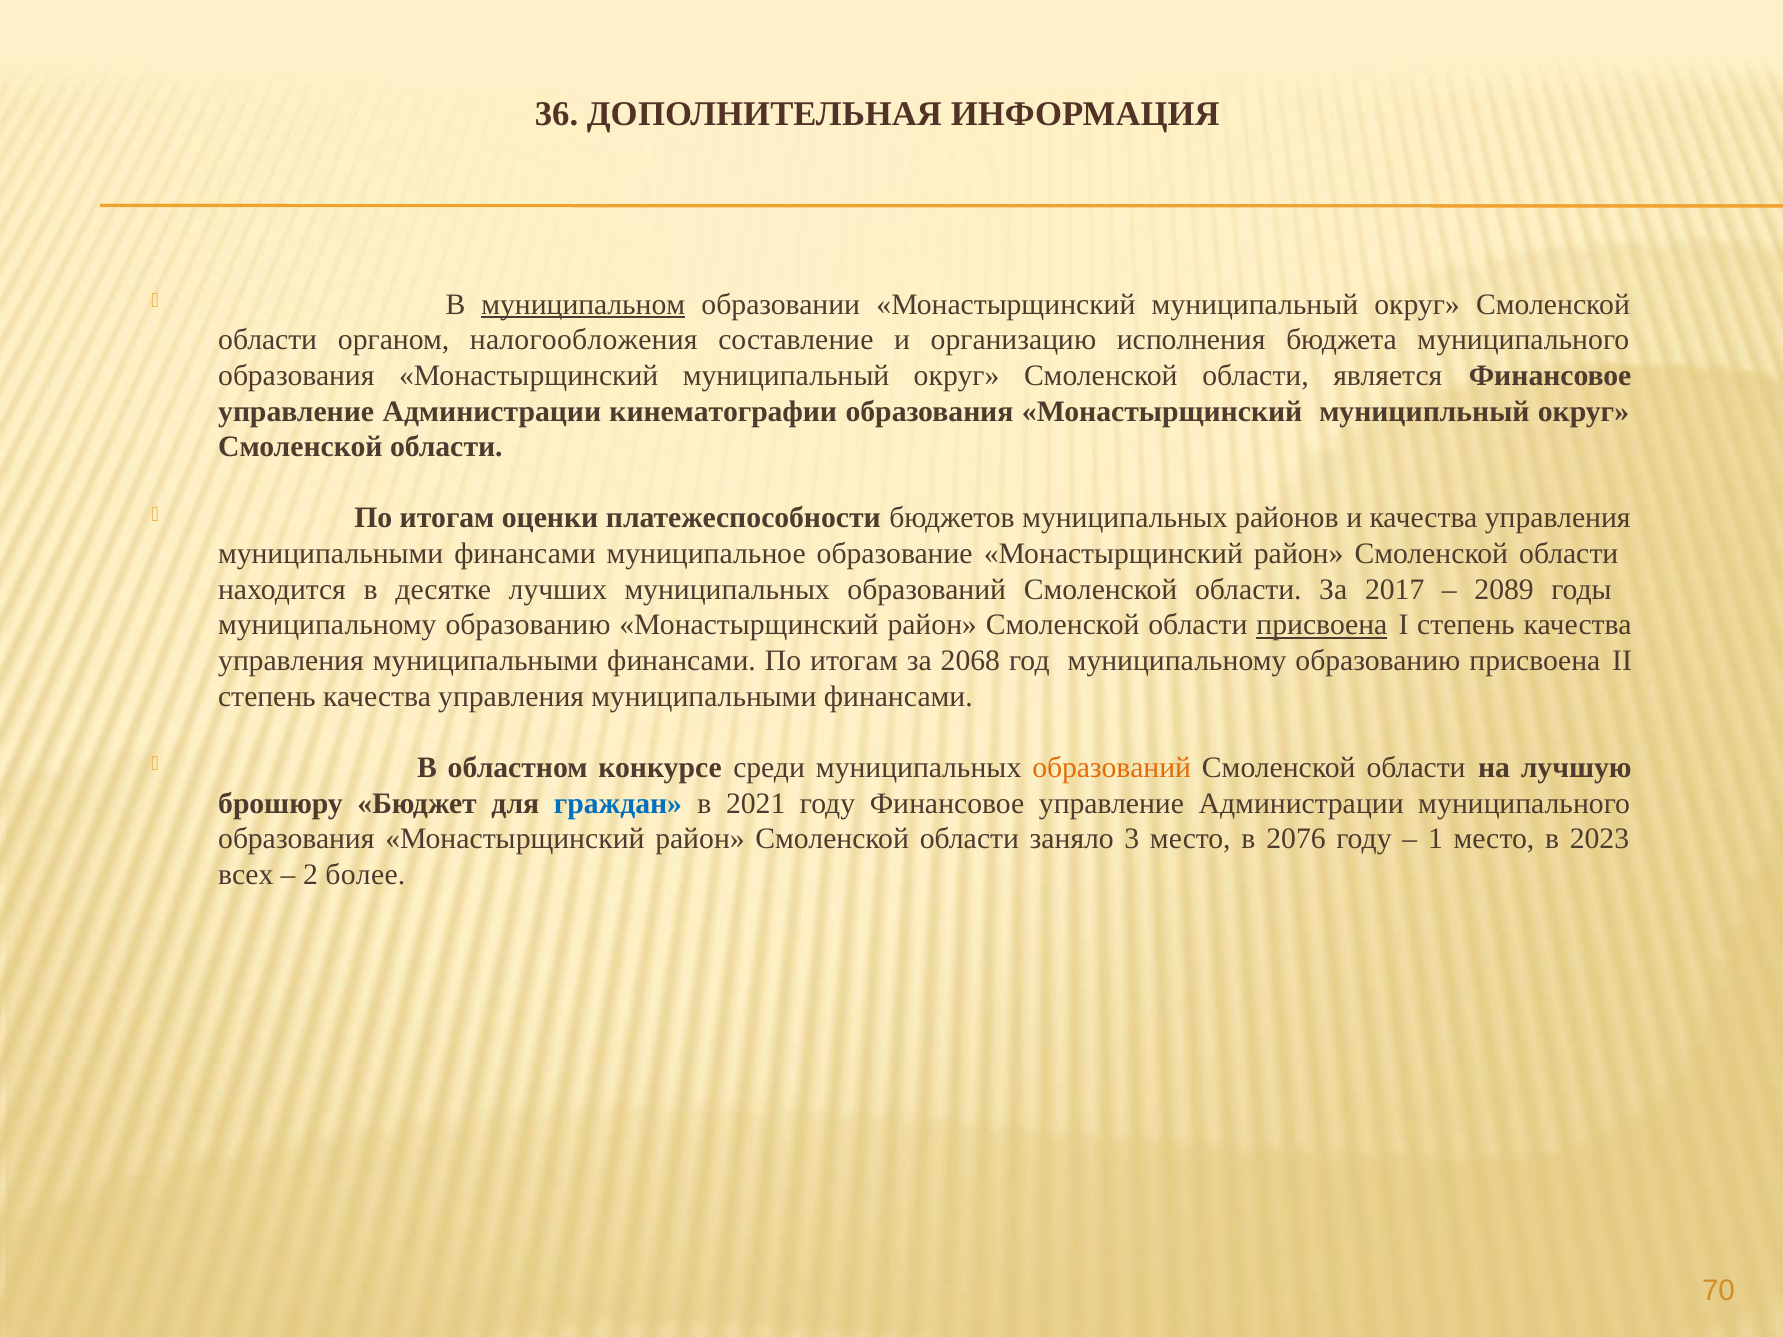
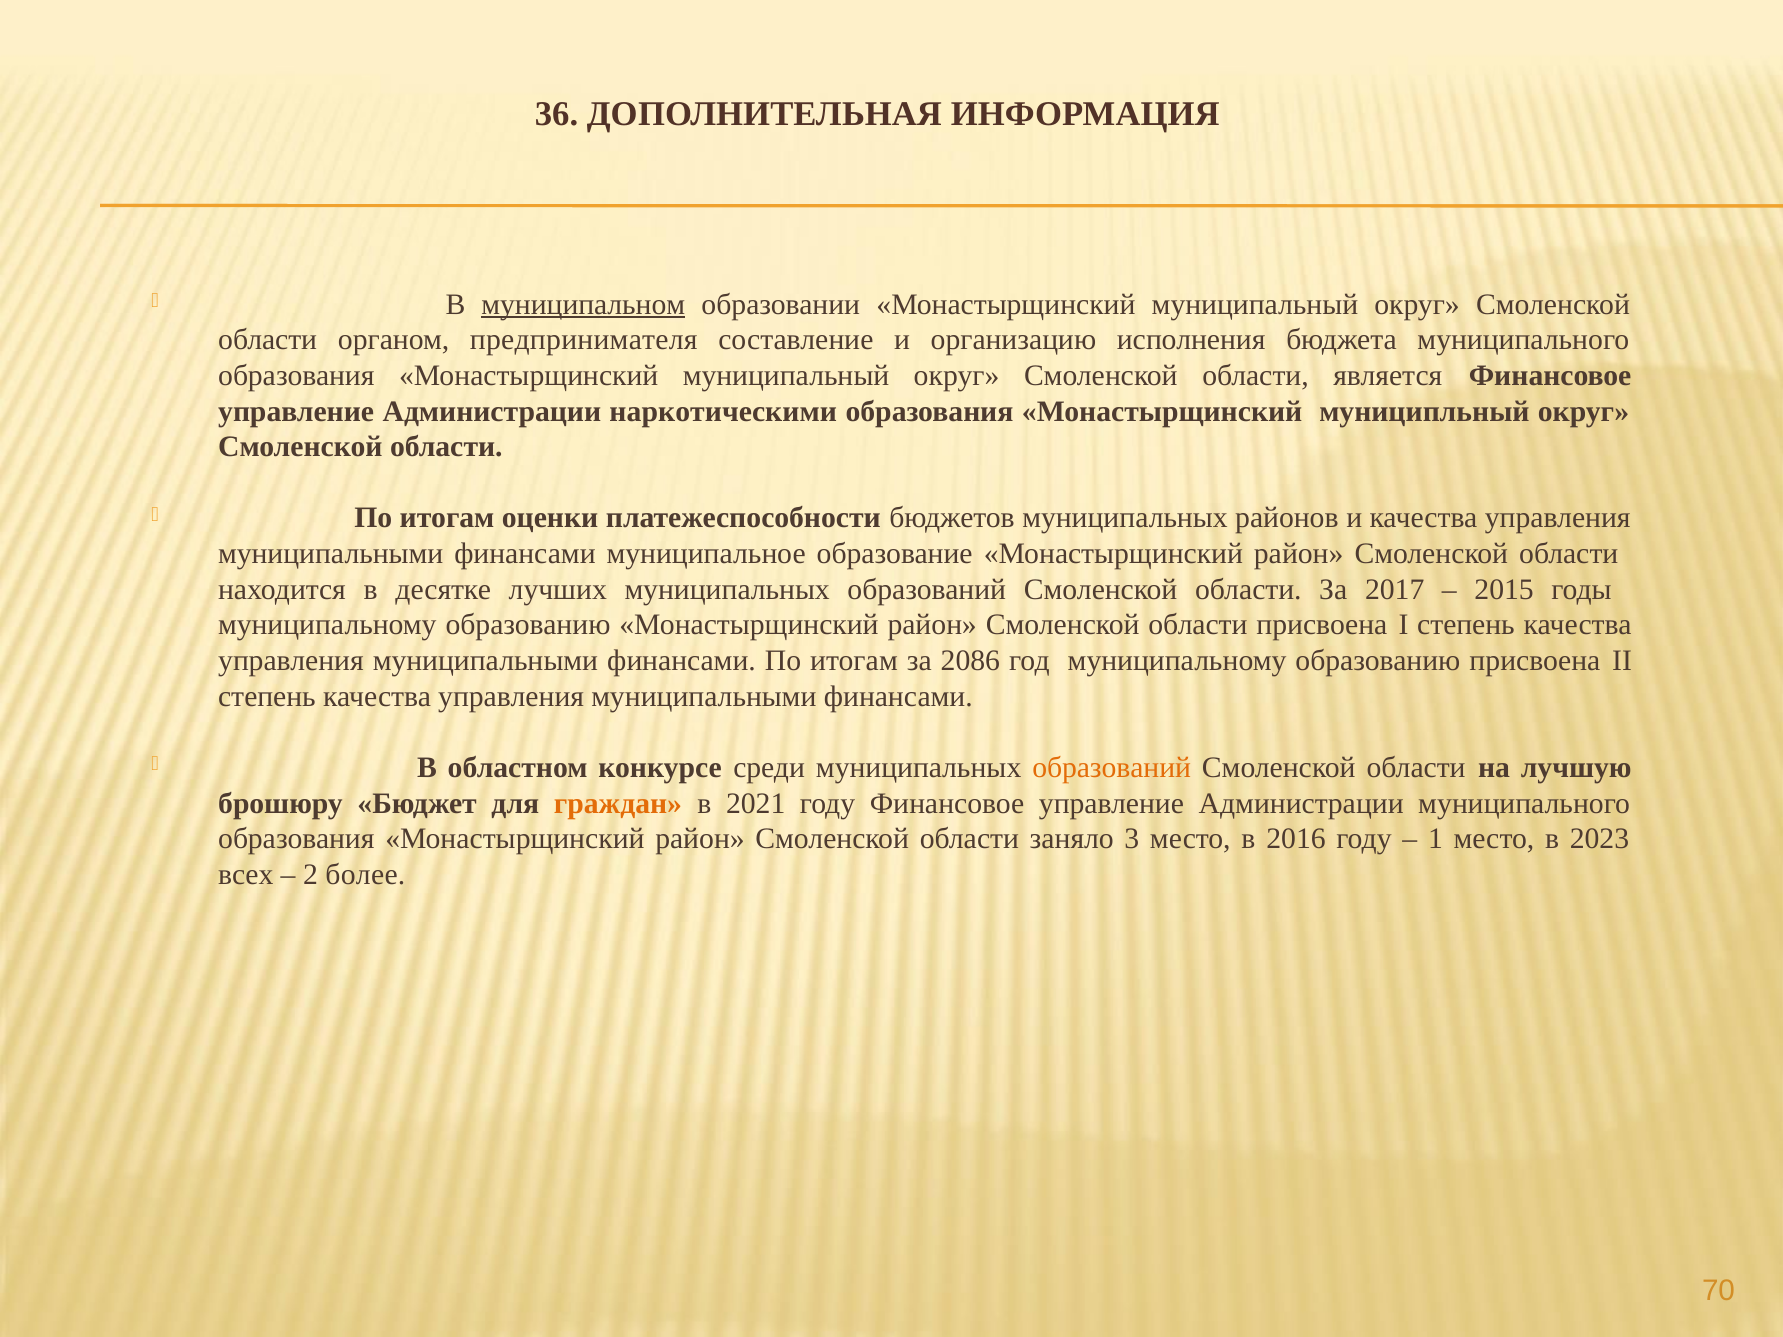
налогообложения: налогообложения -> предпринимателя (584, 340)
кинематографии: кинематографии -> наркотическими (723, 411)
2089: 2089 -> 2015 (1504, 590)
присвоена underline: present -> none (1322, 625)
2068: 2068 -> 2086 (970, 661)
граждан colour: blue -> orange (618, 804)
2076: 2076 -> 2016 (1296, 839)
